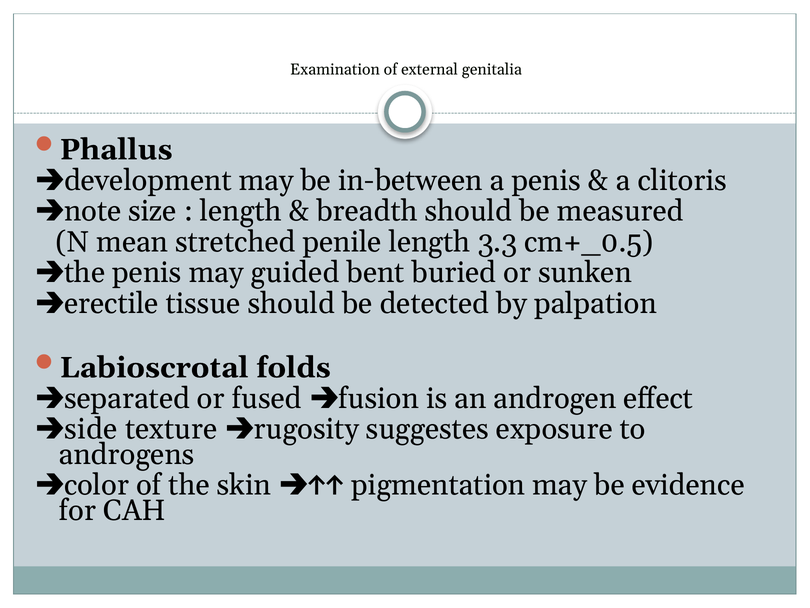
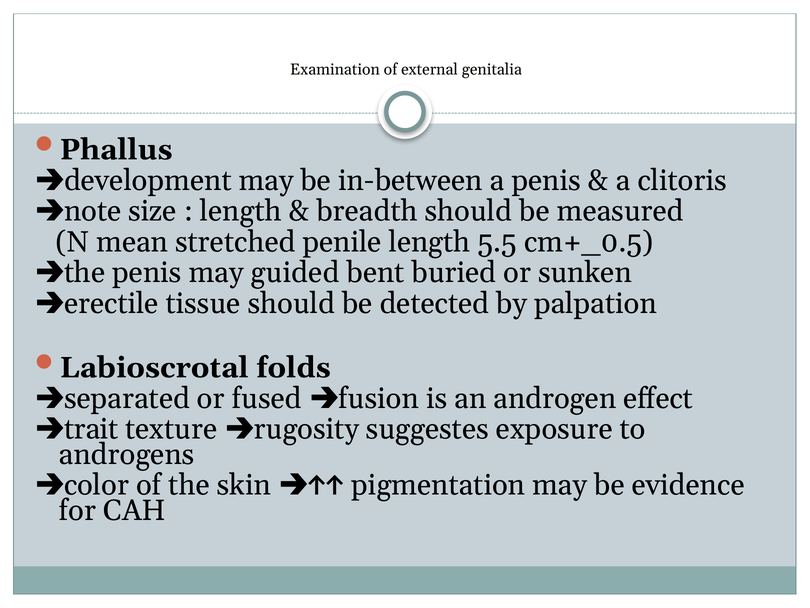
3.3: 3.3 -> 5.5 (497, 242)
side: side -> trait (91, 429)
